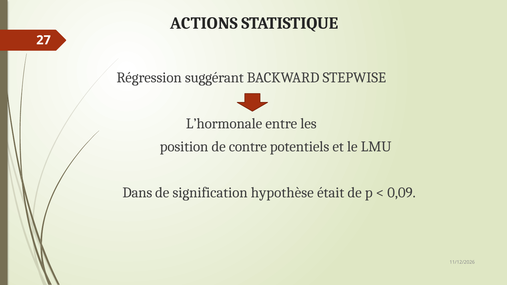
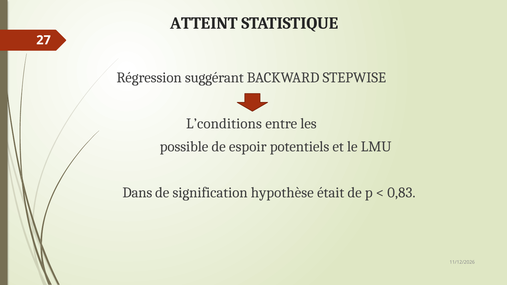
ACTIONS: ACTIONS -> ATTEINT (204, 23)
L’hormonale: L’hormonale -> L’conditions (224, 124)
position: position -> possible (184, 147)
contre: contre -> espoir (248, 147)
0,09: 0,09 -> 0,83 (401, 193)
